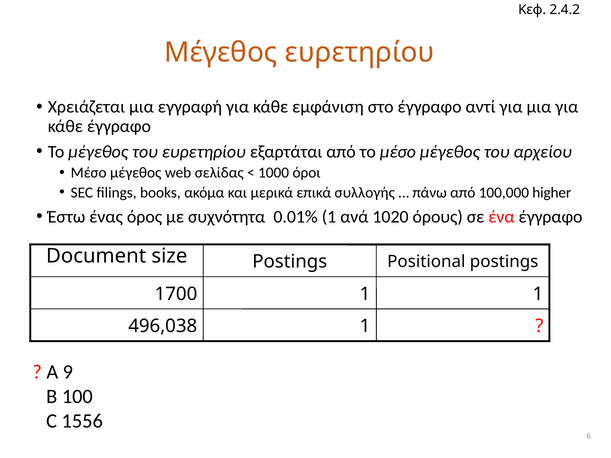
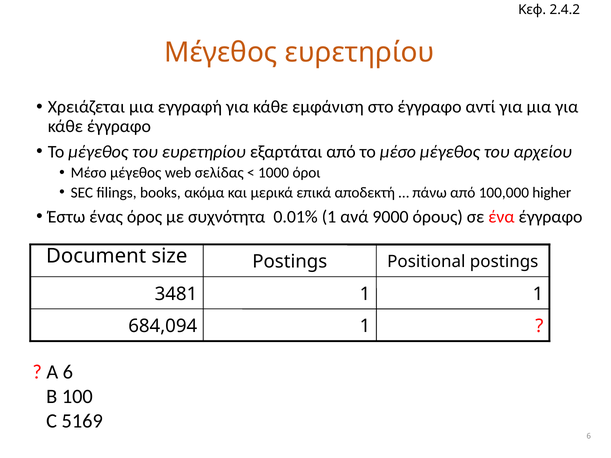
συλλογής: συλλογής -> αποδεκτή (365, 193)
1020: 1020 -> 9000 (391, 217)
1700: 1700 -> 3481 (176, 294)
496,038: 496,038 -> 684,094 (163, 326)
Α 9: 9 -> 6 (68, 372)
1556: 1556 -> 5169 (82, 421)
